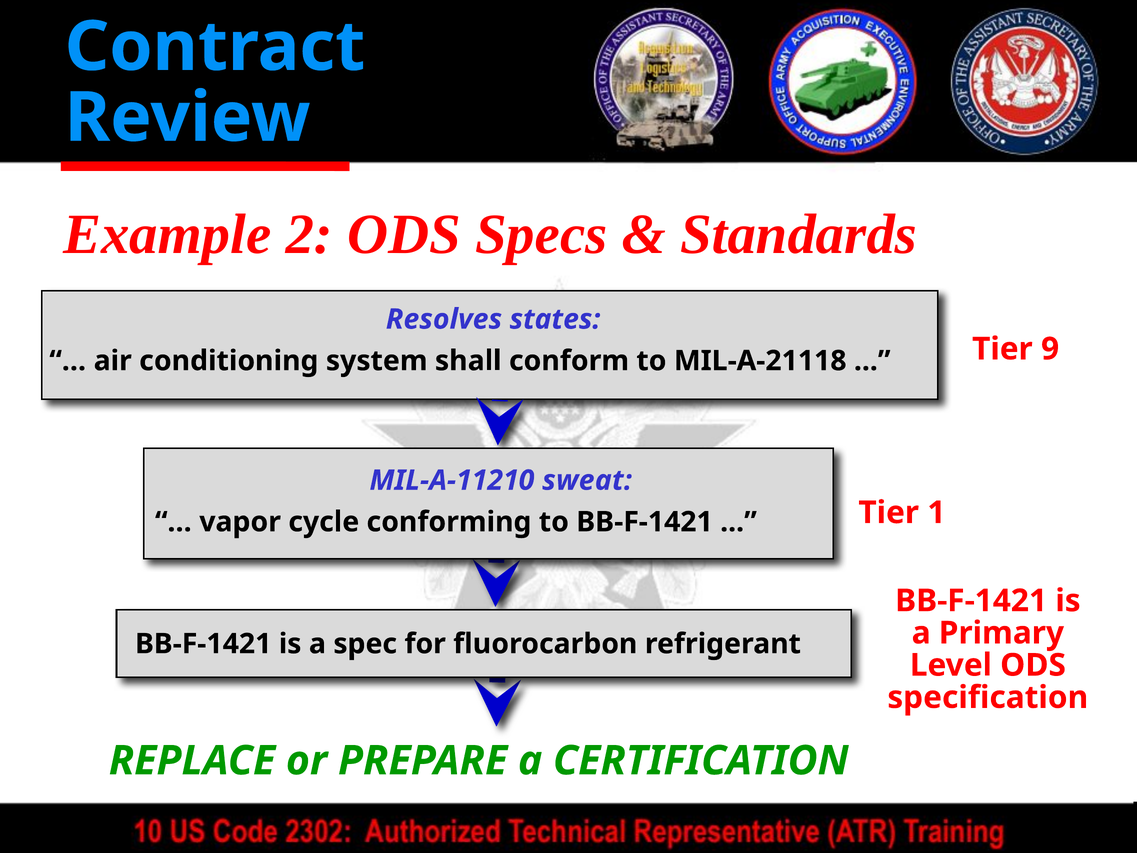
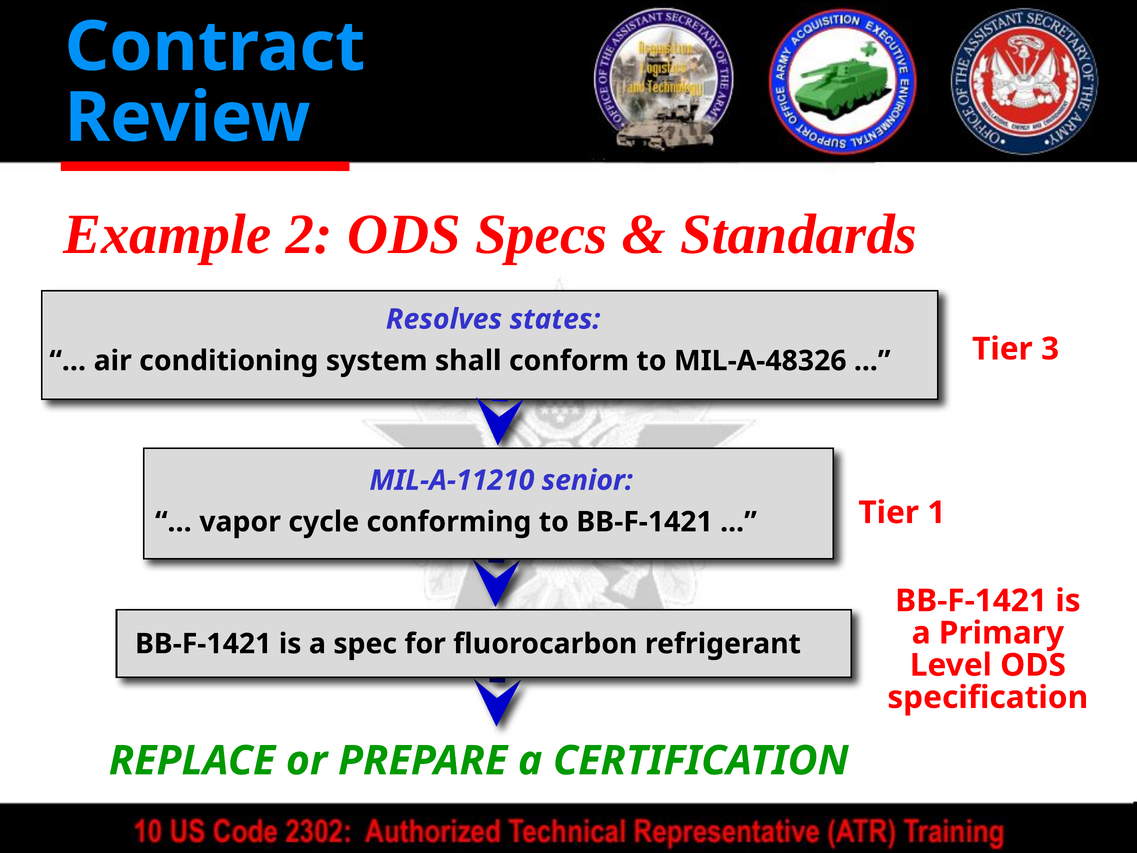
9: 9 -> 3 (1050, 349)
MIL-A-21118: MIL-A-21118 -> MIL-A-48326 (760, 361)
sweat: sweat -> senior (587, 480)
